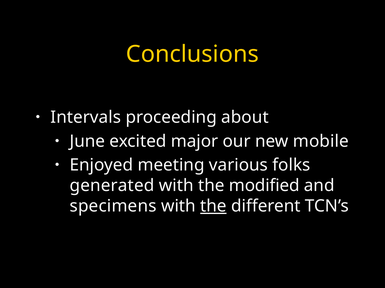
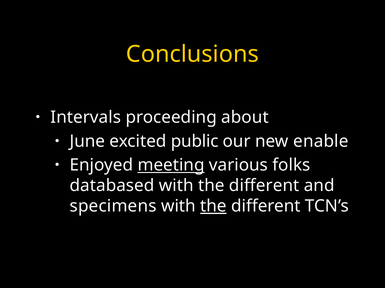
major: major -> public (195, 142)
mobile: mobile -> enable (321, 142)
meeting underline: none -> present (171, 165)
generated: generated -> databased (112, 186)
modified: modified -> different (264, 186)
